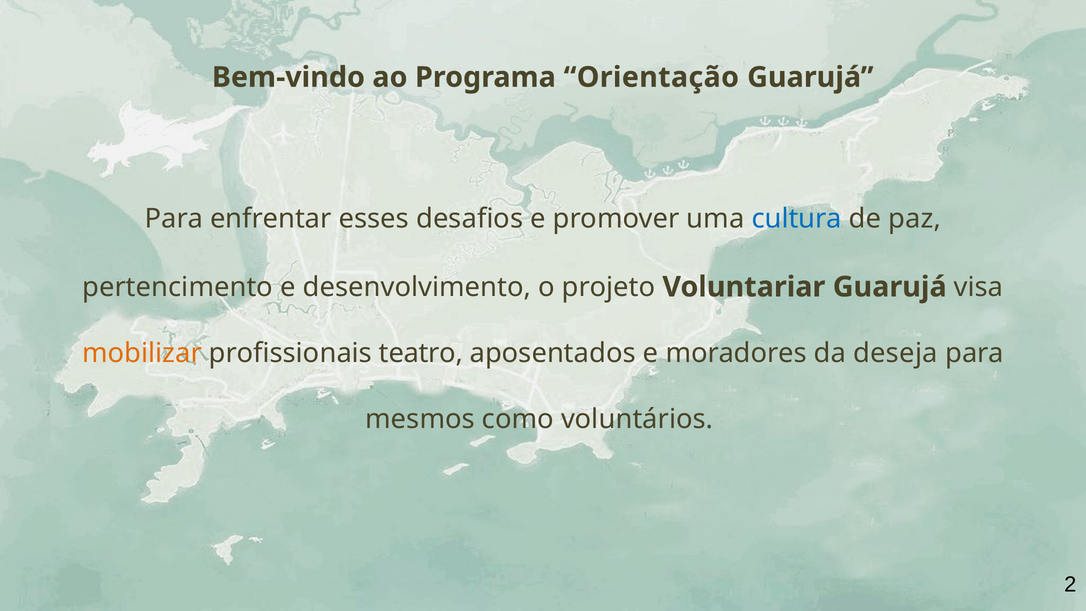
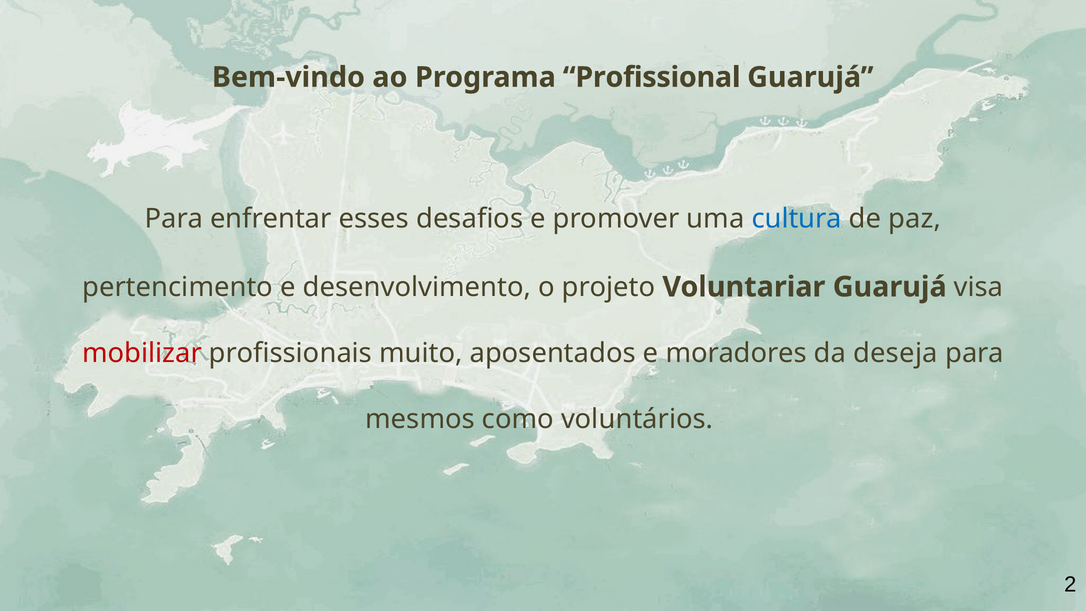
Orientação: Orientação -> Profissional (652, 77)
mobilizar colour: orange -> red (142, 353)
teatro: teatro -> muito (421, 353)
